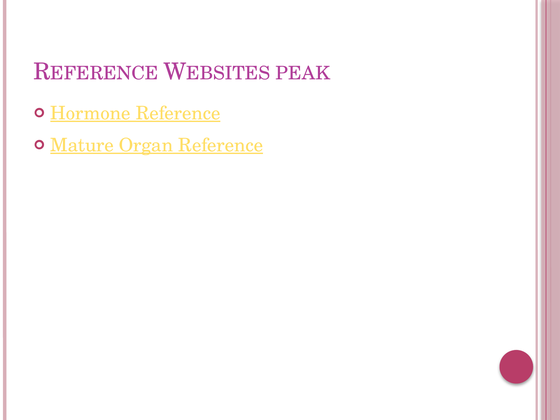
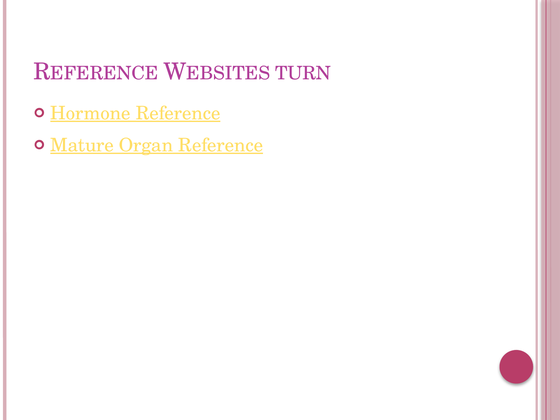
PEAK: PEAK -> TURN (303, 73)
